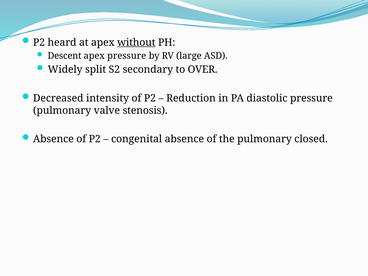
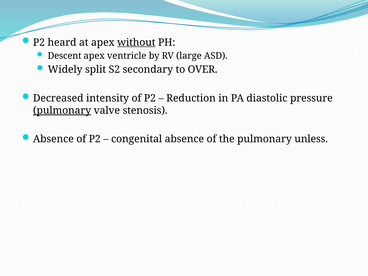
apex pressure: pressure -> ventricle (127, 56)
pulmonary underline: none -> present (62, 110)
closed: closed -> unless (311, 139)
